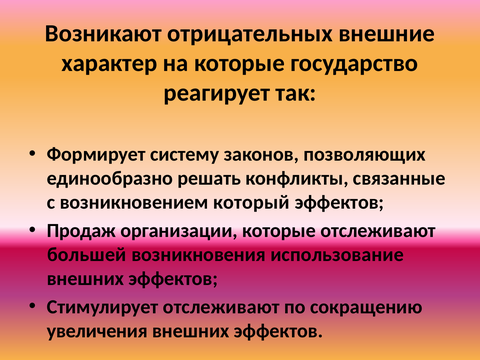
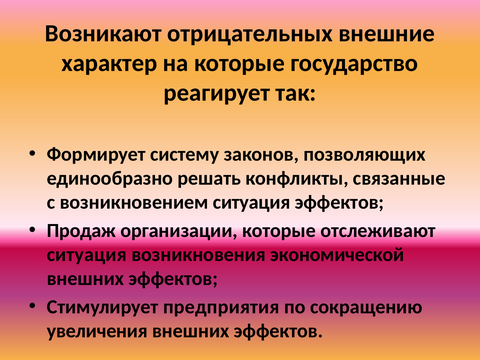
возникновением который: который -> ситуация (252, 202)
большей: большей -> ситуация (87, 254)
использование: использование -> экономической (337, 254)
Стимулирует отслеживают: отслеживают -> предприятия (221, 307)
